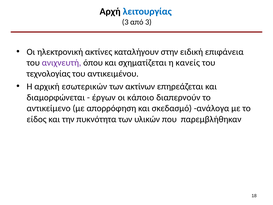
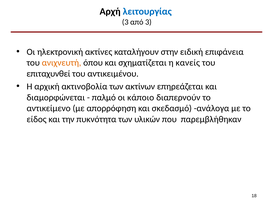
ανιχνευτή colour: purple -> orange (62, 63)
τεχνολογίας: τεχνολογίας -> επιταχυνθεί (48, 74)
εσωτερικών: εσωτερικών -> ακτινοβολία (84, 86)
έργων: έργων -> παλμό (104, 97)
